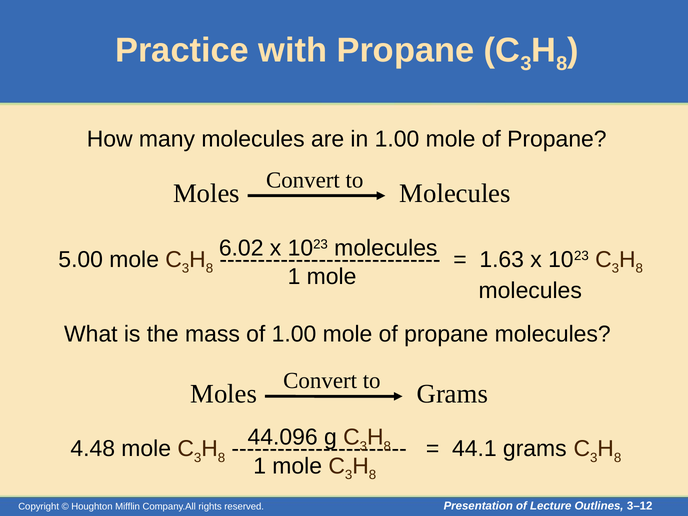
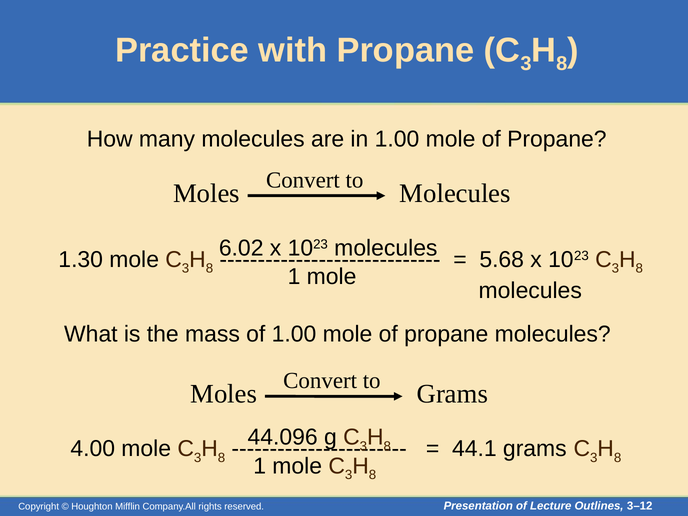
5.00: 5.00 -> 1.30 (81, 260)
1.63: 1.63 -> 5.68 (502, 260)
4.48: 4.48 -> 4.00 (93, 449)
